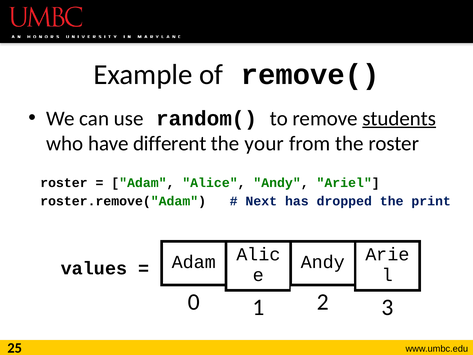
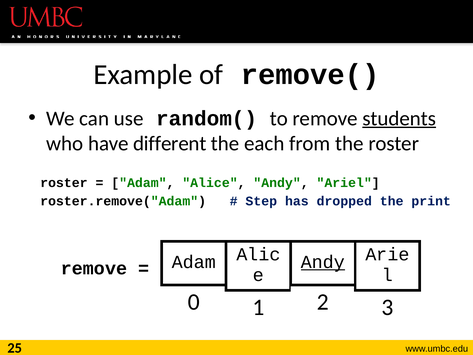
your: your -> each (264, 144)
Next: Next -> Step (261, 201)
Andy underline: none -> present (323, 262)
values: values -> remove (94, 268)
